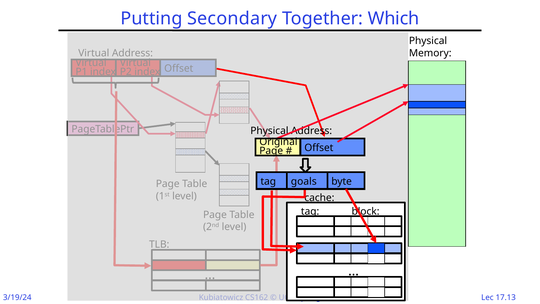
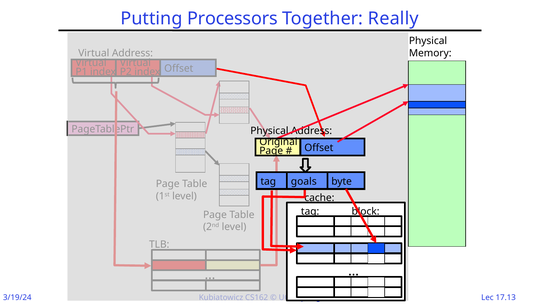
Secondary: Secondary -> Processors (232, 18)
Which: Which -> Really (393, 18)
